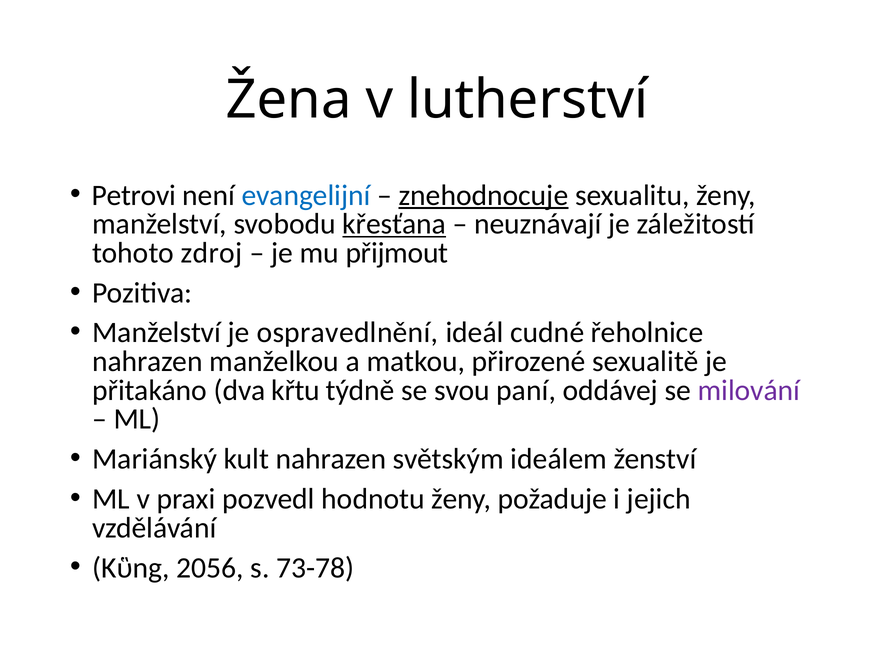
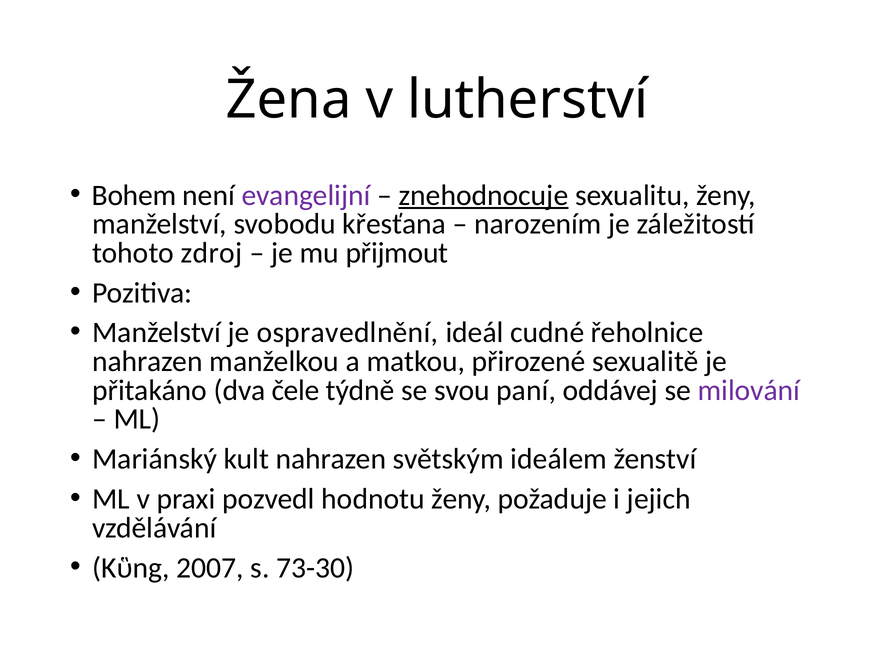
Petrovi: Petrovi -> Bohem (134, 195)
evangelijní colour: blue -> purple (306, 195)
křesťana underline: present -> none (394, 224)
neuznávají: neuznávají -> narozením (538, 224)
křtu: křtu -> čele (296, 390)
2056: 2056 -> 2007 (210, 568)
73-78: 73-78 -> 73-30 (315, 568)
